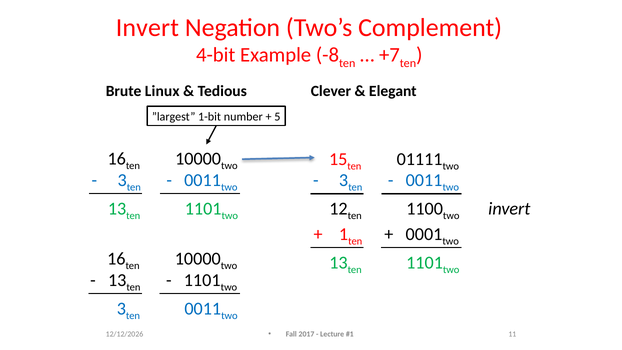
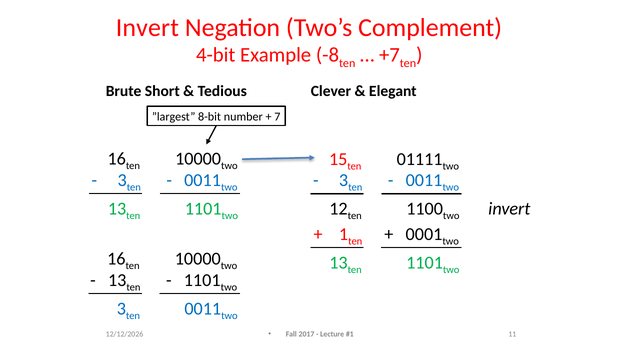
Linux: Linux -> Short (162, 91)
1-bit: 1-bit -> 8-bit (210, 117)
5: 5 -> 7 (277, 117)
